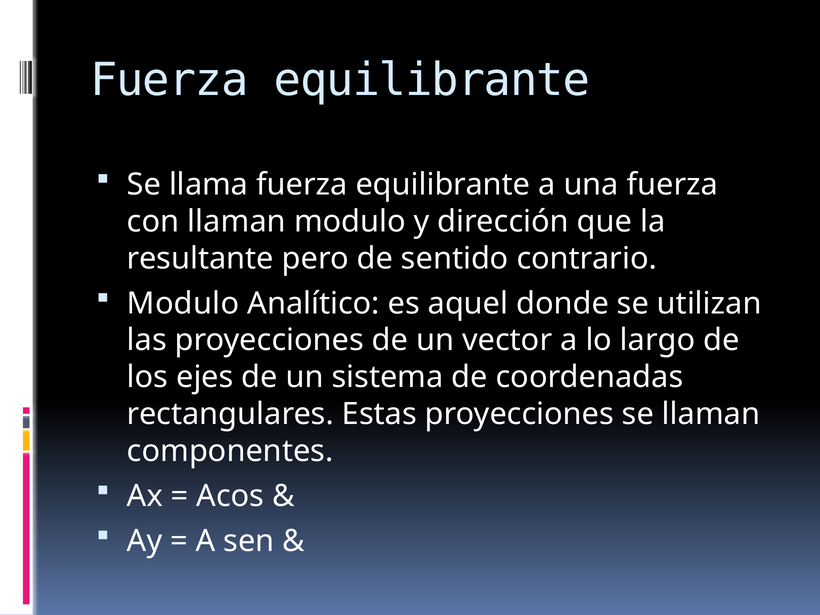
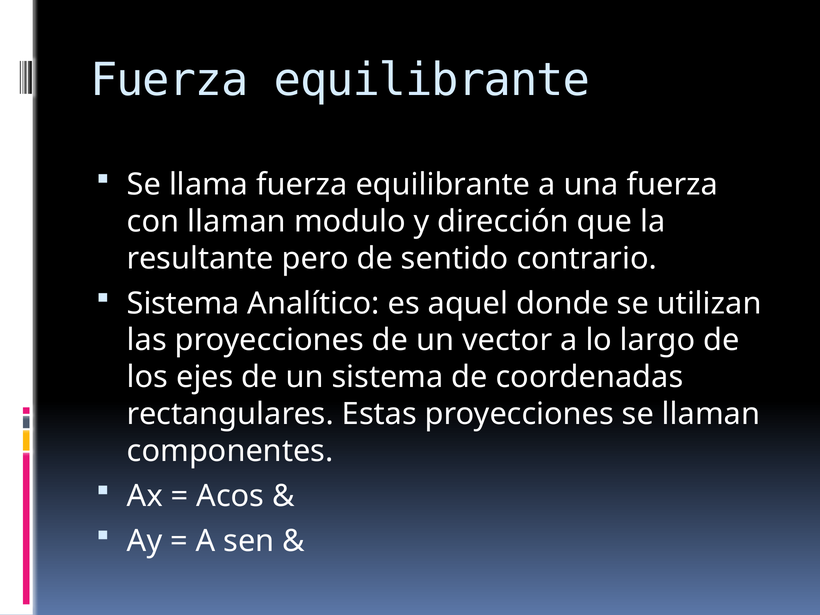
Modulo: Modulo -> Sistema (183, 303)
